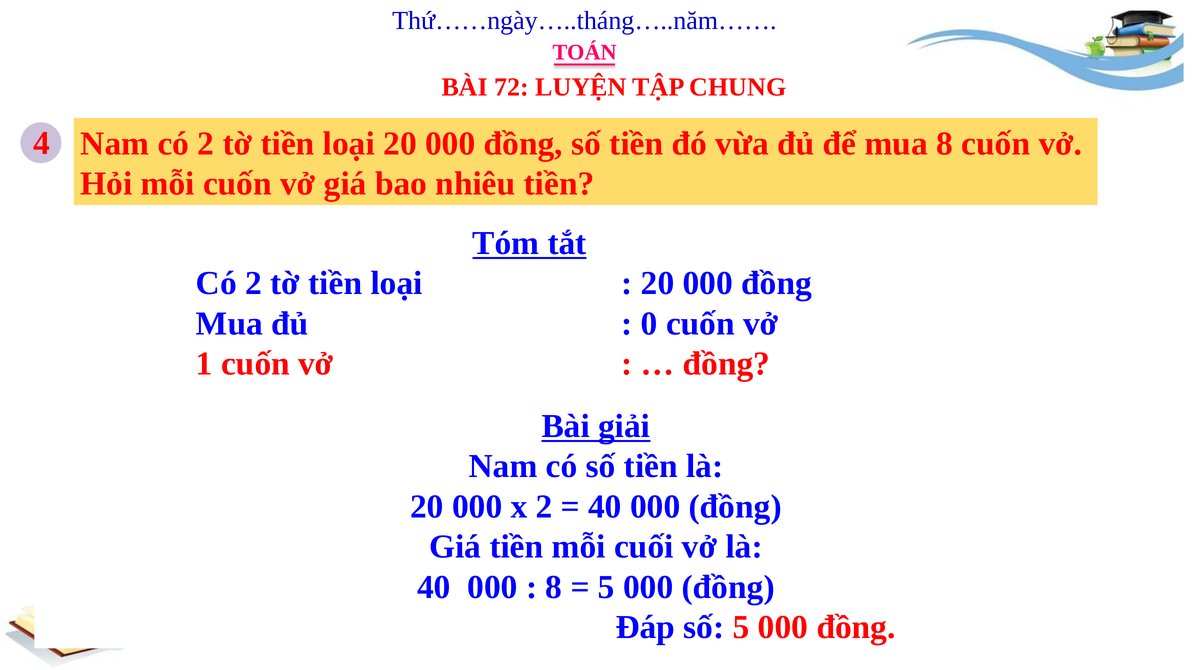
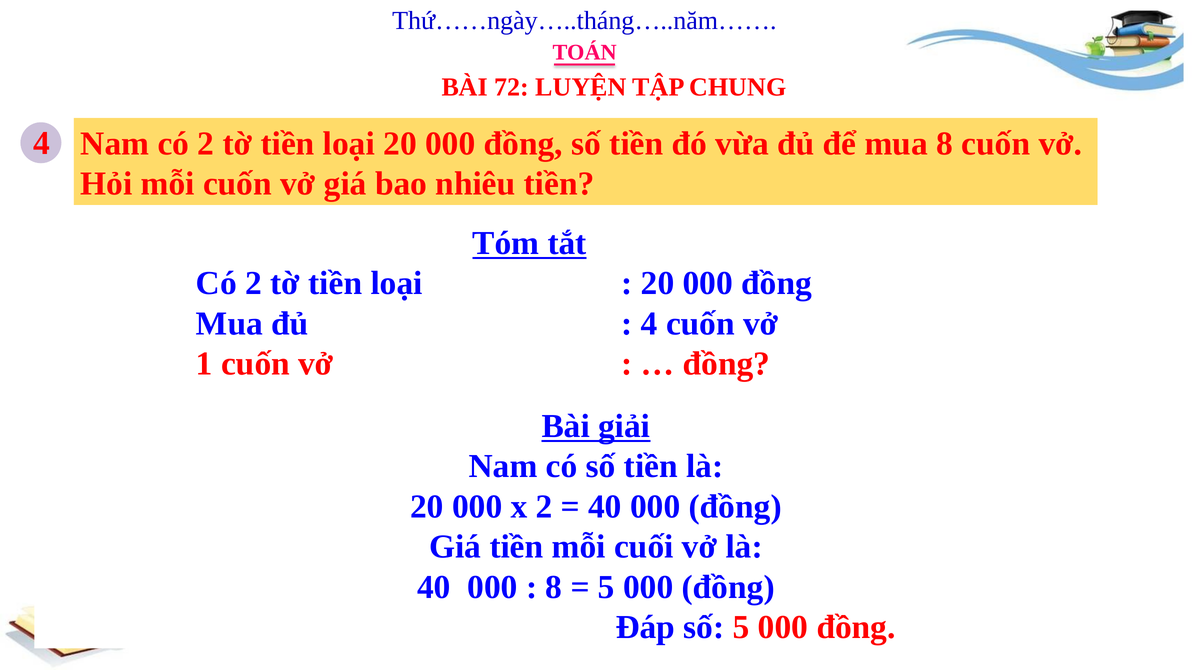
0: 0 -> 4 (649, 323)
